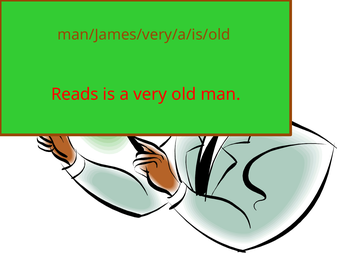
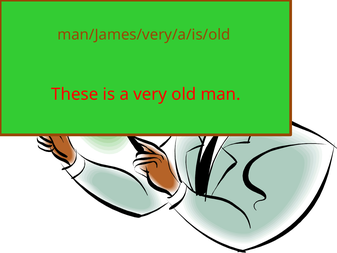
Reads: Reads -> These (75, 94)
